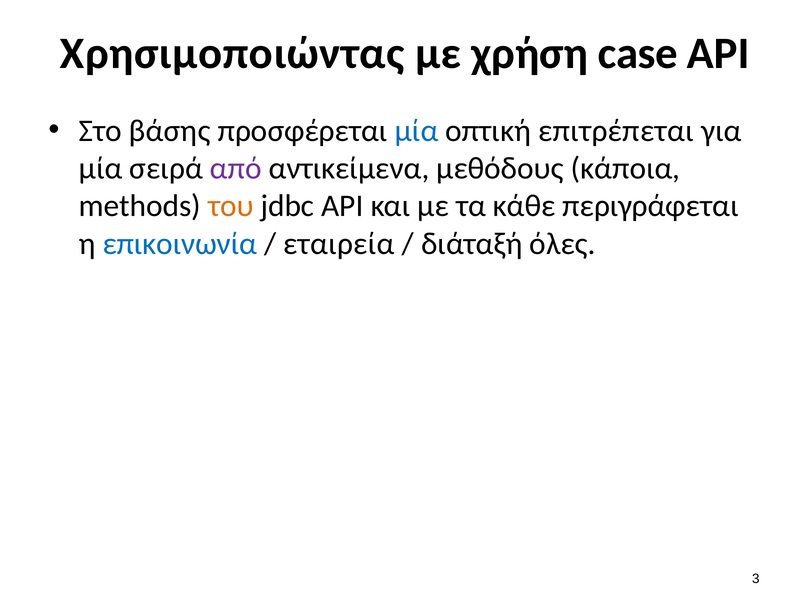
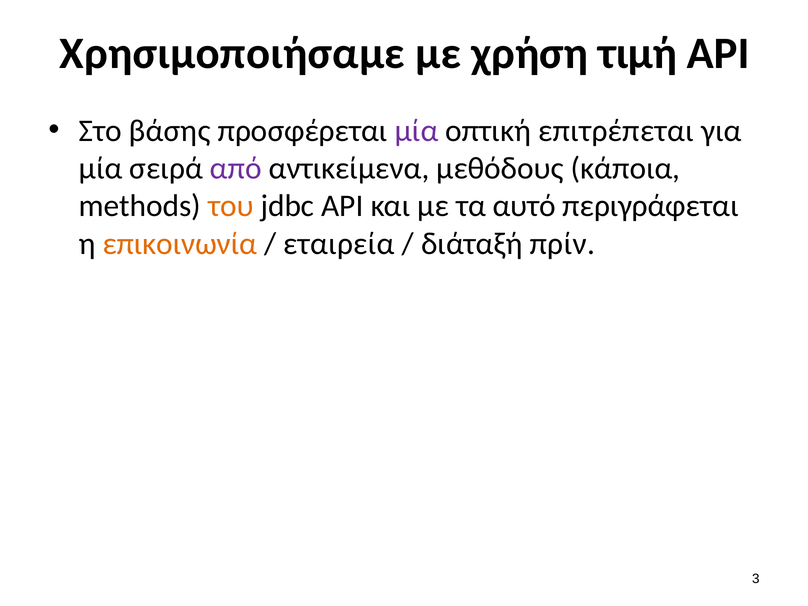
Χρησιμοποιώντας: Χρησιμοποιώντας -> Χρησιμοποιήσαμε (232, 54)
case: case -> τιμή (638, 54)
μία colour: blue -> purple (416, 131)
κάθε: κάθε -> αυτό (524, 206)
επικοινωνία colour: blue -> orange (180, 244)
όλες: όλες -> πρίν (562, 244)
